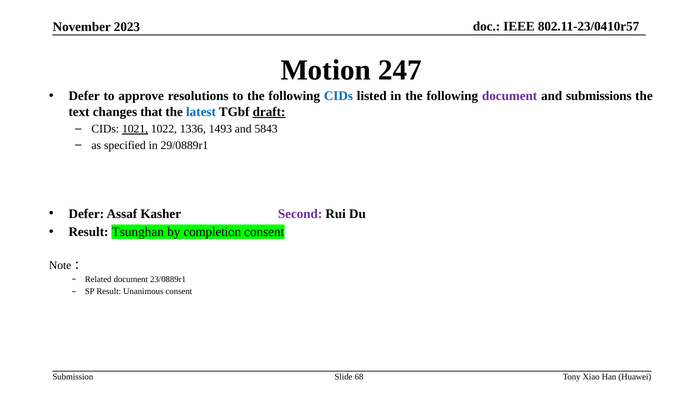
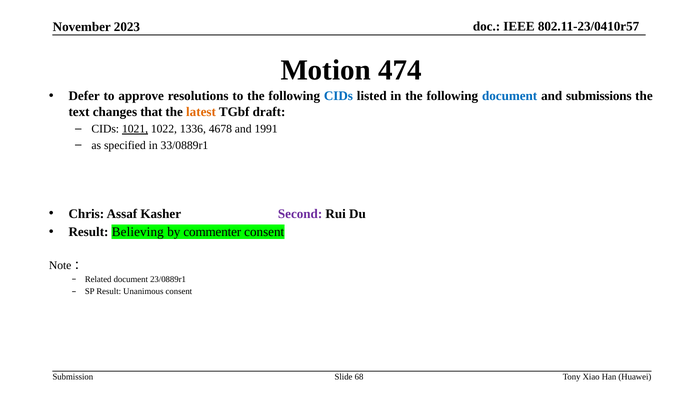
247: 247 -> 474 (400, 70)
document colour: purple -> blue (510, 96)
latest colour: blue -> orange (201, 112)
draft underline: present -> none (269, 112)
1493: 1493 -> 4678 (220, 129)
5843: 5843 -> 1991 (266, 129)
29/0889r1: 29/0889r1 -> 33/0889r1 (184, 145)
Defer: Defer -> Chris (86, 214)
Tsunghan: Tsunghan -> Believing (138, 232)
completion: completion -> commenter (212, 232)
